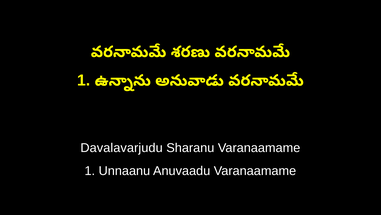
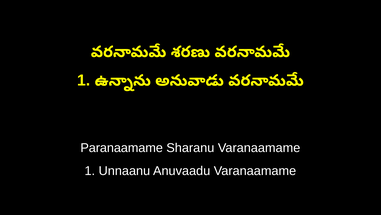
Davalavarjudu: Davalavarjudu -> Paranaamame (122, 148)
